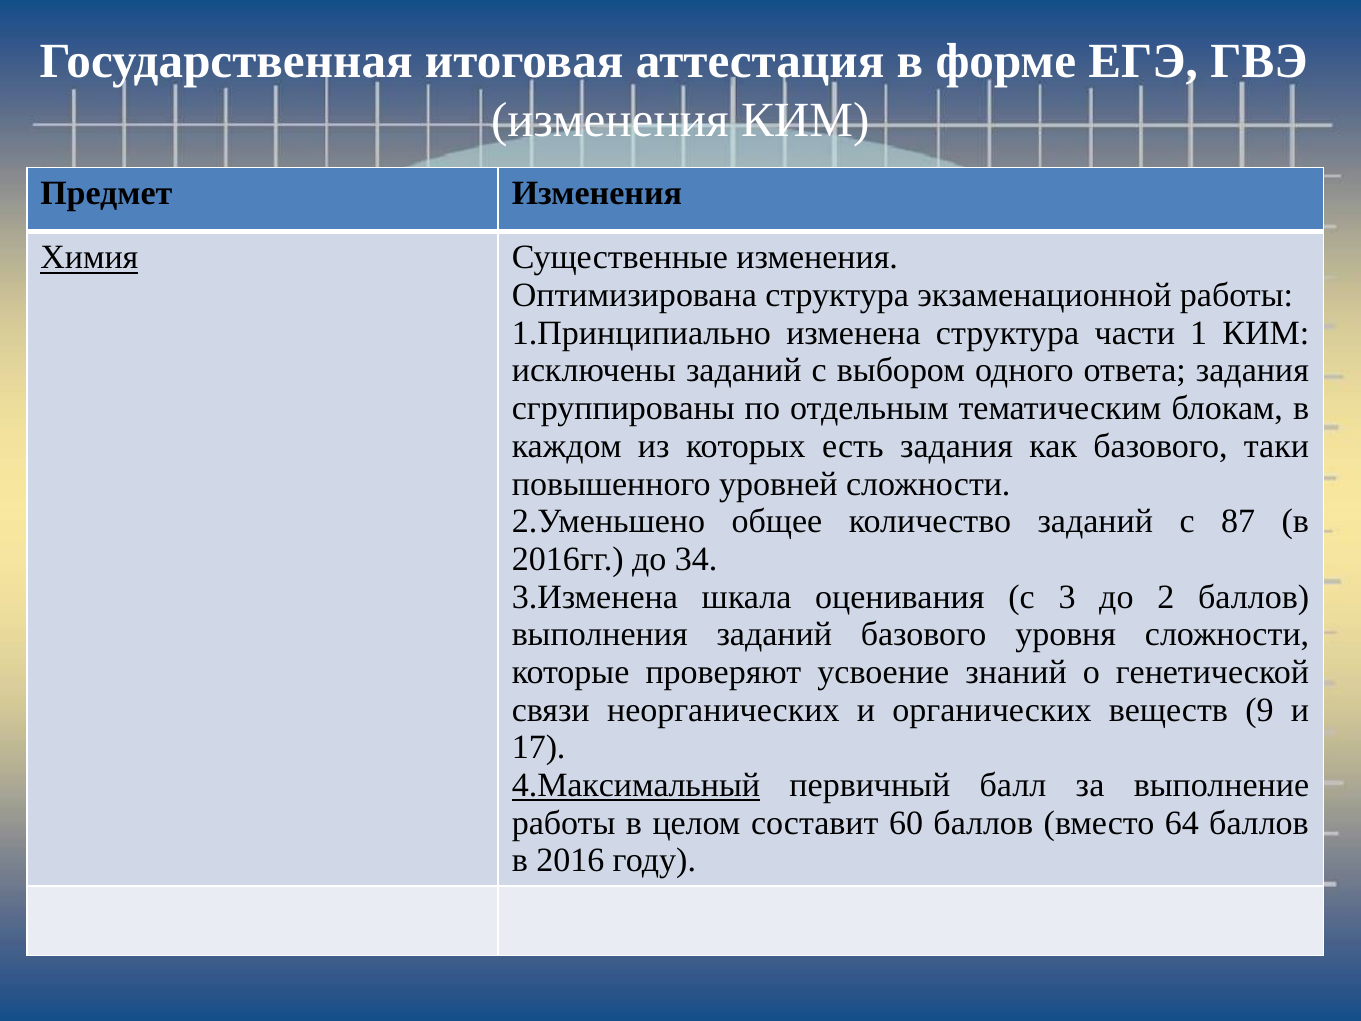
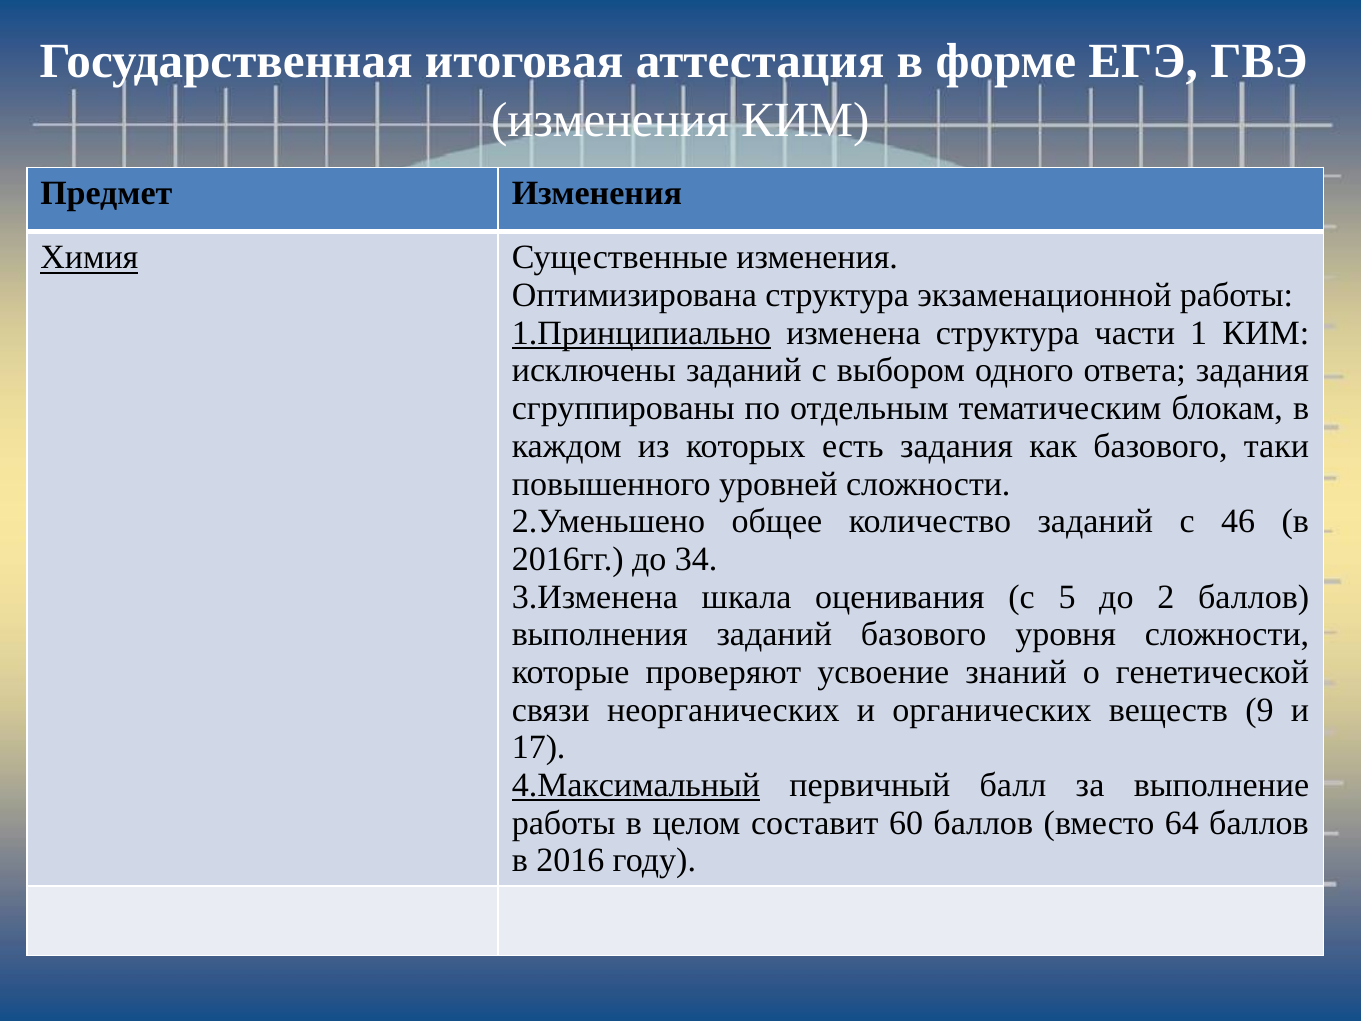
1.Принципиально underline: none -> present (641, 333)
87: 87 -> 46 (1238, 521)
3: 3 -> 5 (1067, 597)
